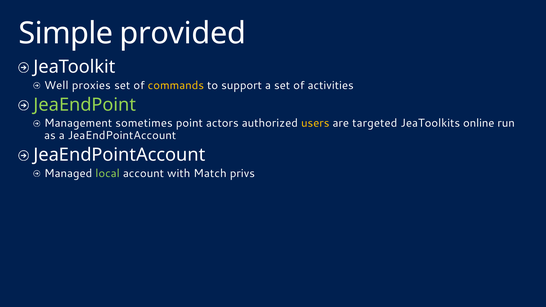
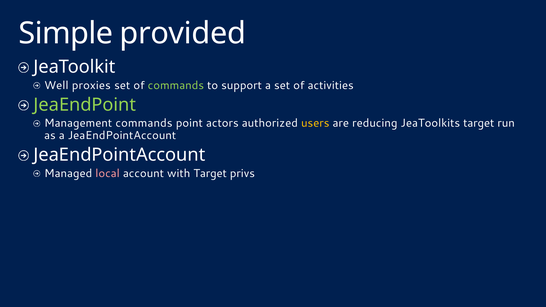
commands colour: yellow -> light green (176, 85)
Management sometimes: sometimes -> commands (144, 123)
targeted: targeted -> reducing (375, 123)
JeaToolkits online: online -> target (479, 123)
local colour: light green -> pink (108, 173)
with Match: Match -> Target (210, 173)
